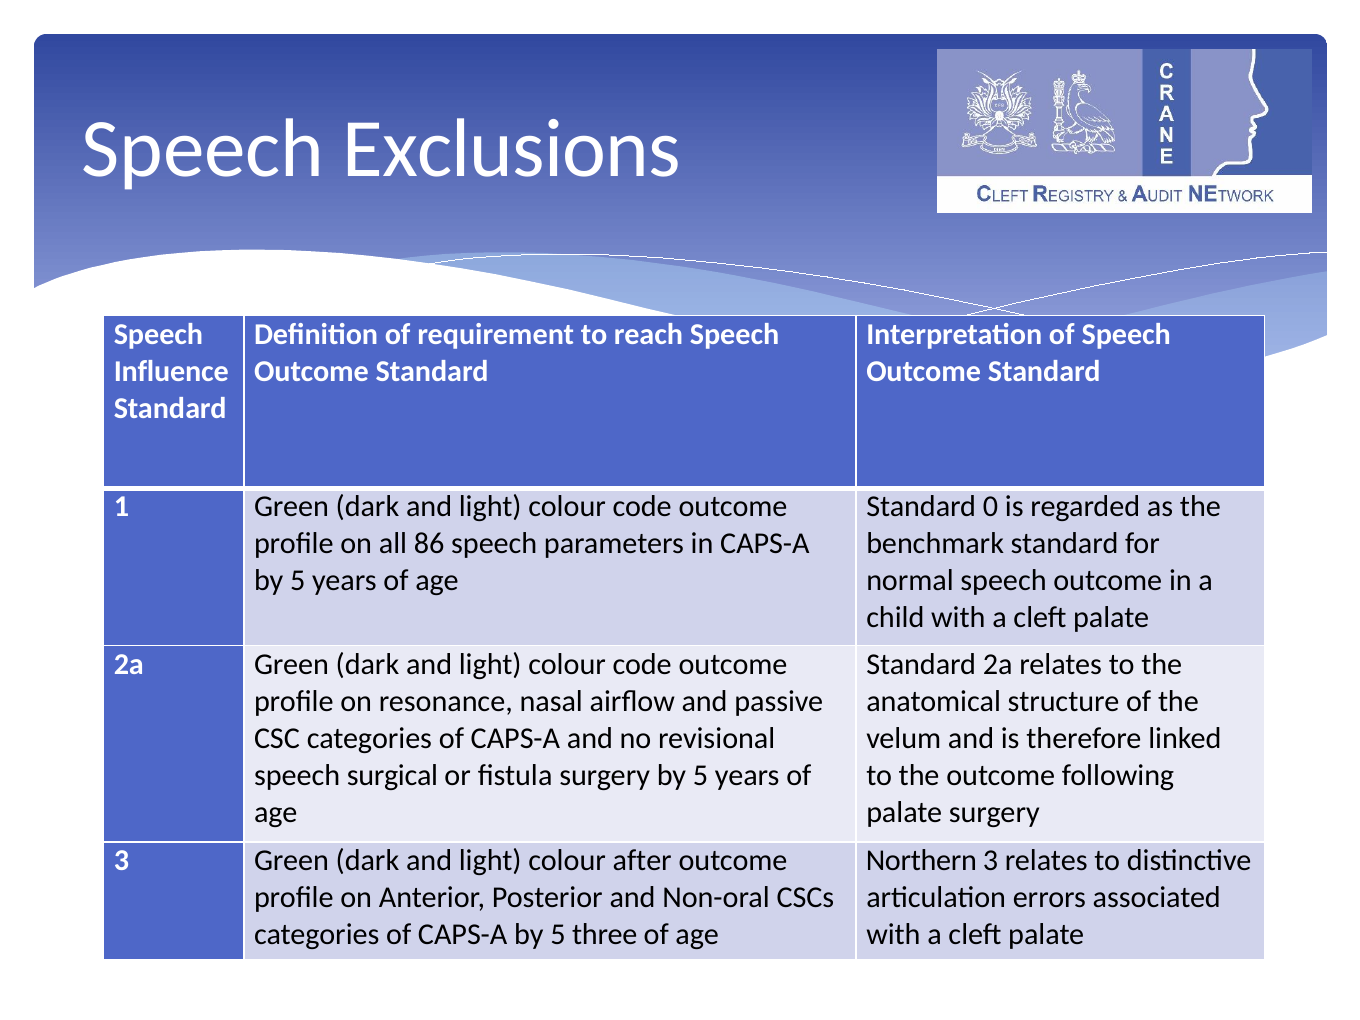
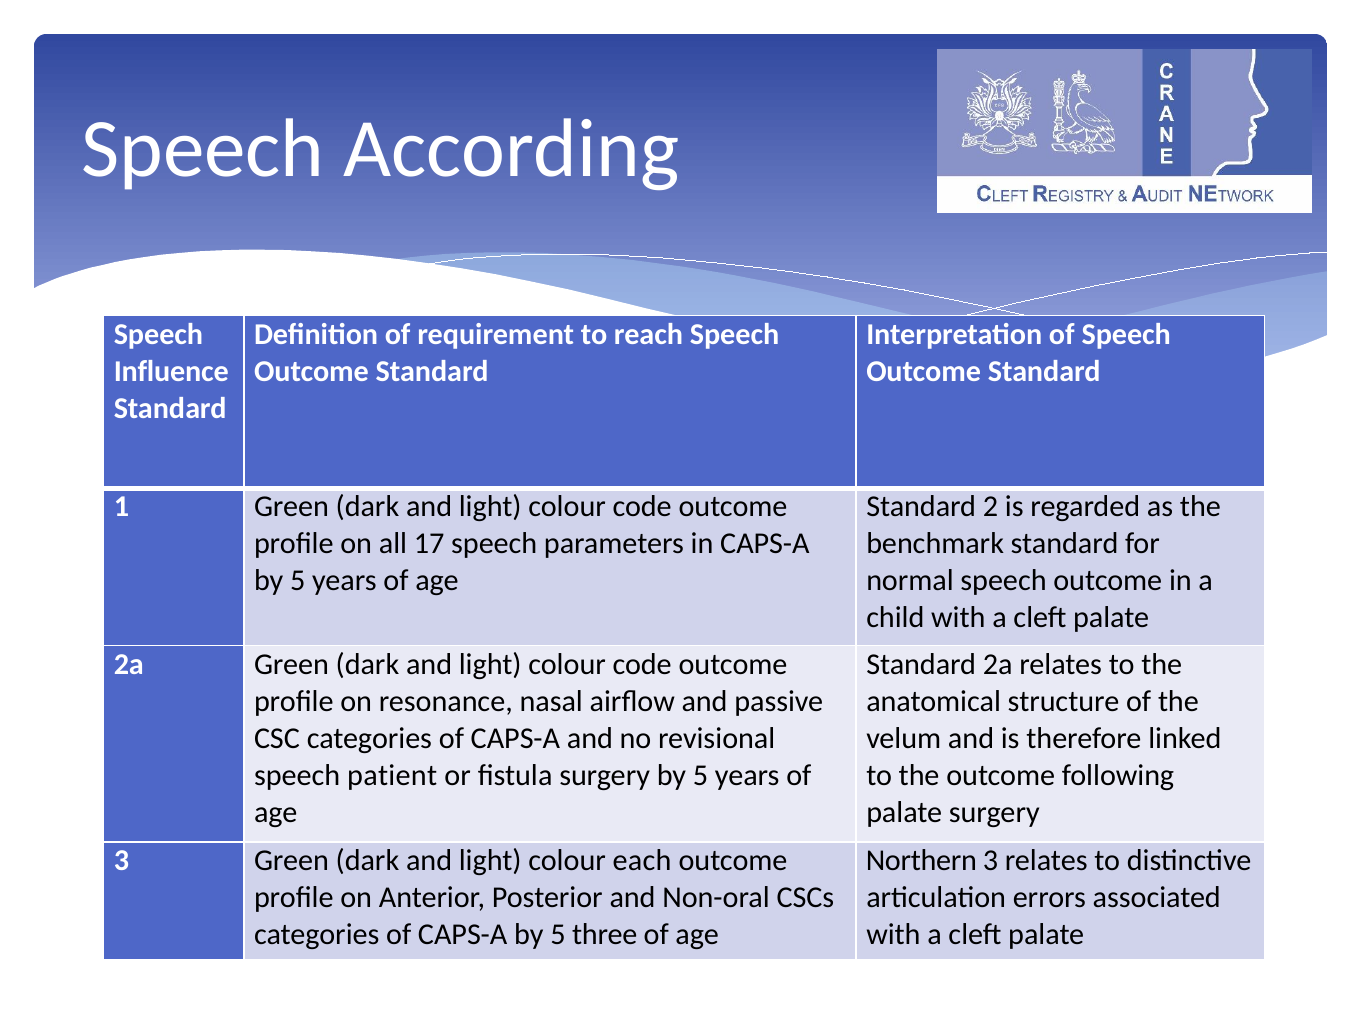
Exclusions: Exclusions -> According (511, 149)
0: 0 -> 2 (990, 507)
86: 86 -> 17 (429, 544)
surgical: surgical -> patient (392, 775)
after: after -> each (642, 861)
